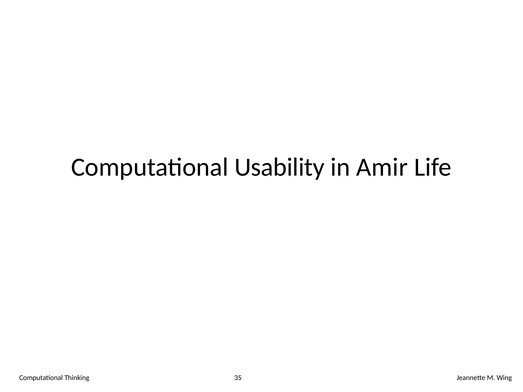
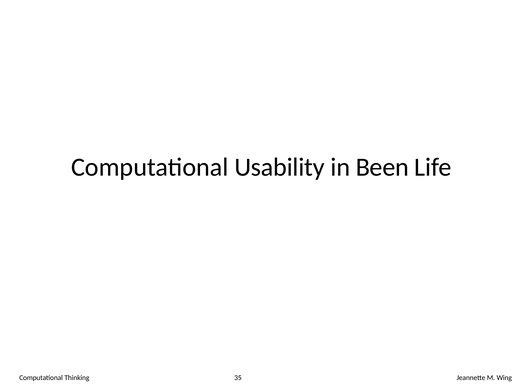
Amir: Amir -> Been (382, 167)
